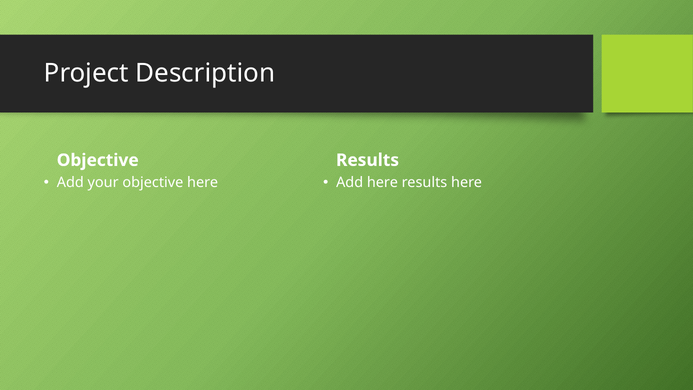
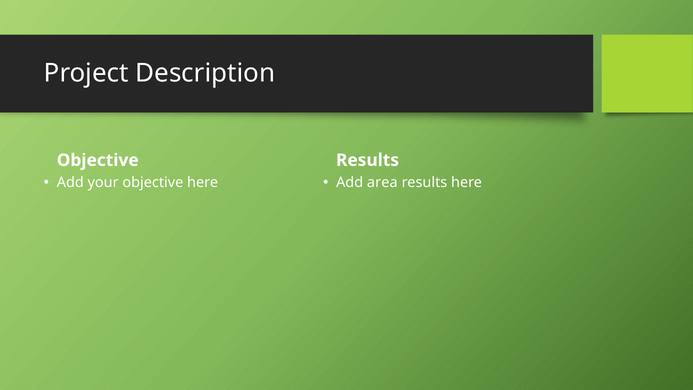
Add here: here -> area (382, 183)
